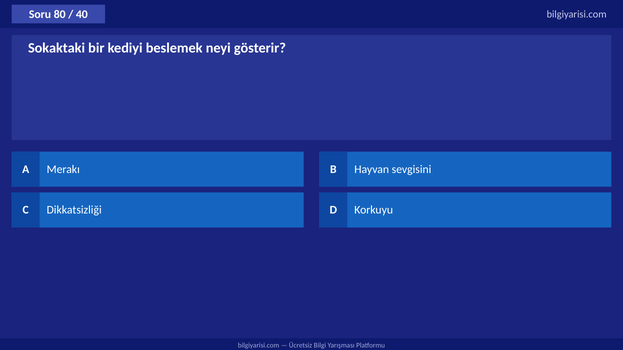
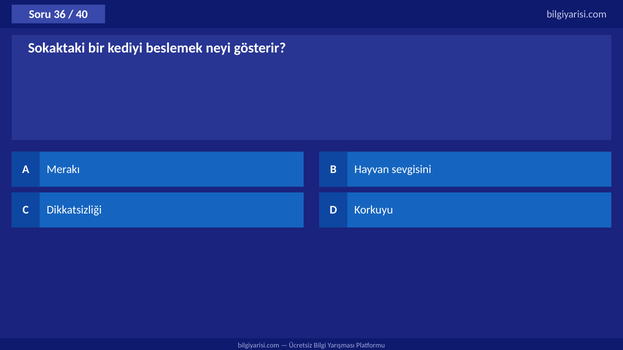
80: 80 -> 36 (60, 14)
